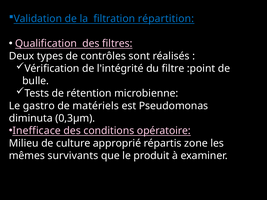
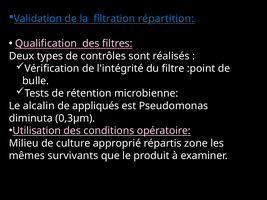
gastro: gastro -> alcalin (39, 106)
matériels: matériels -> appliqués (96, 106)
Inefficace: Inefficace -> Utilisation (37, 131)
